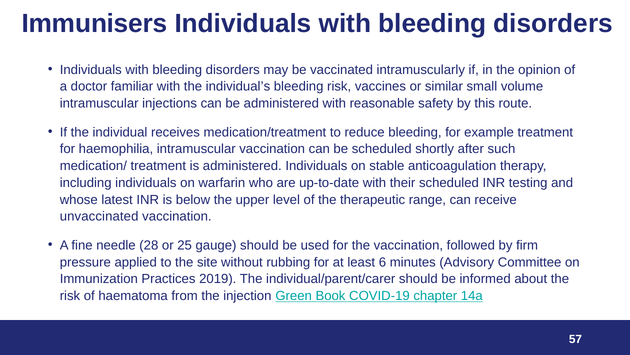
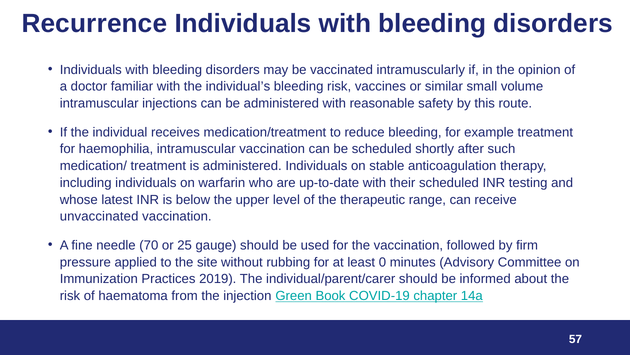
Immunisers: Immunisers -> Recurrence (94, 23)
28: 28 -> 70 (149, 245)
6: 6 -> 0 (382, 262)
